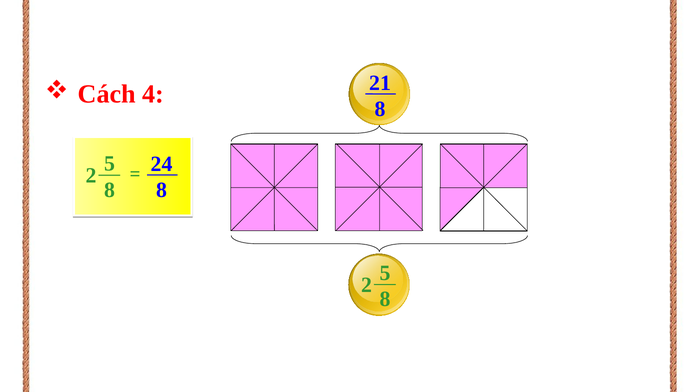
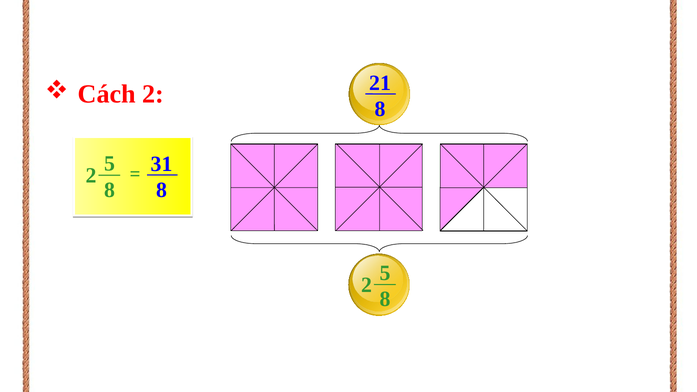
Cách 4: 4 -> 2 (153, 94)
24: 24 -> 31 (162, 164)
